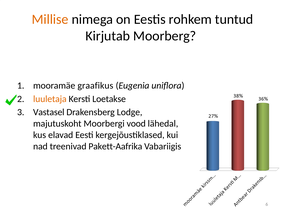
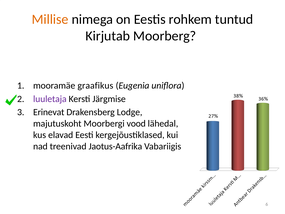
luuletaja colour: orange -> purple (50, 99)
Loetakse: Loetakse -> Järgmise (109, 99)
Vastasel: Vastasel -> Erinevat (49, 112)
Pakett-Aafrika: Pakett-Aafrika -> Jaotus-Aafrika (115, 146)
